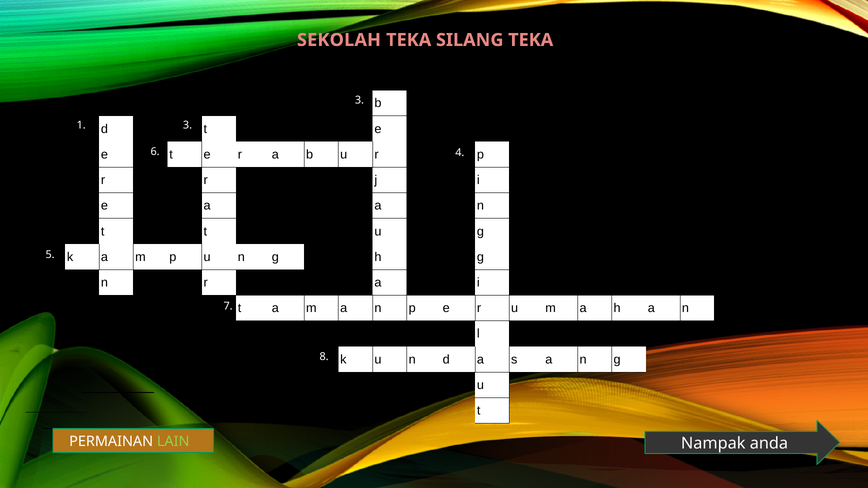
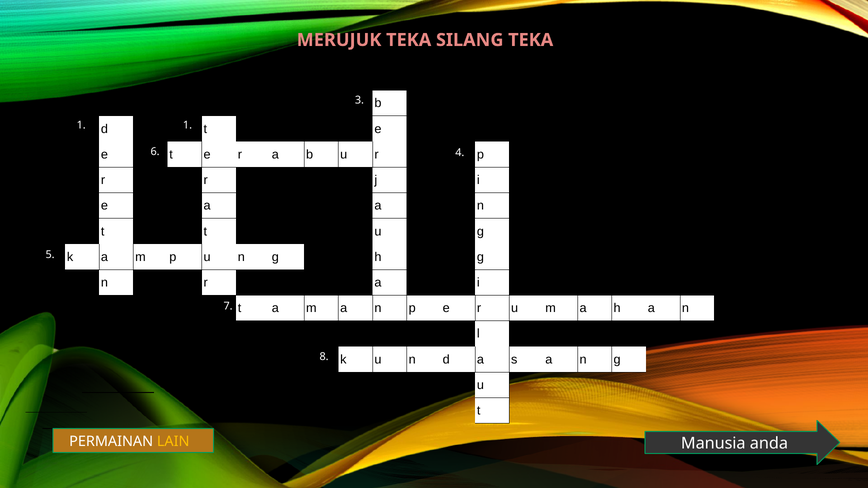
SEKOLAH: SEKOLAH -> MERUJUK (339, 40)
1 3: 3 -> 1 (188, 125)
LAIN colour: light green -> yellow (173, 442)
Nampak: Nampak -> Manusia (713, 444)
